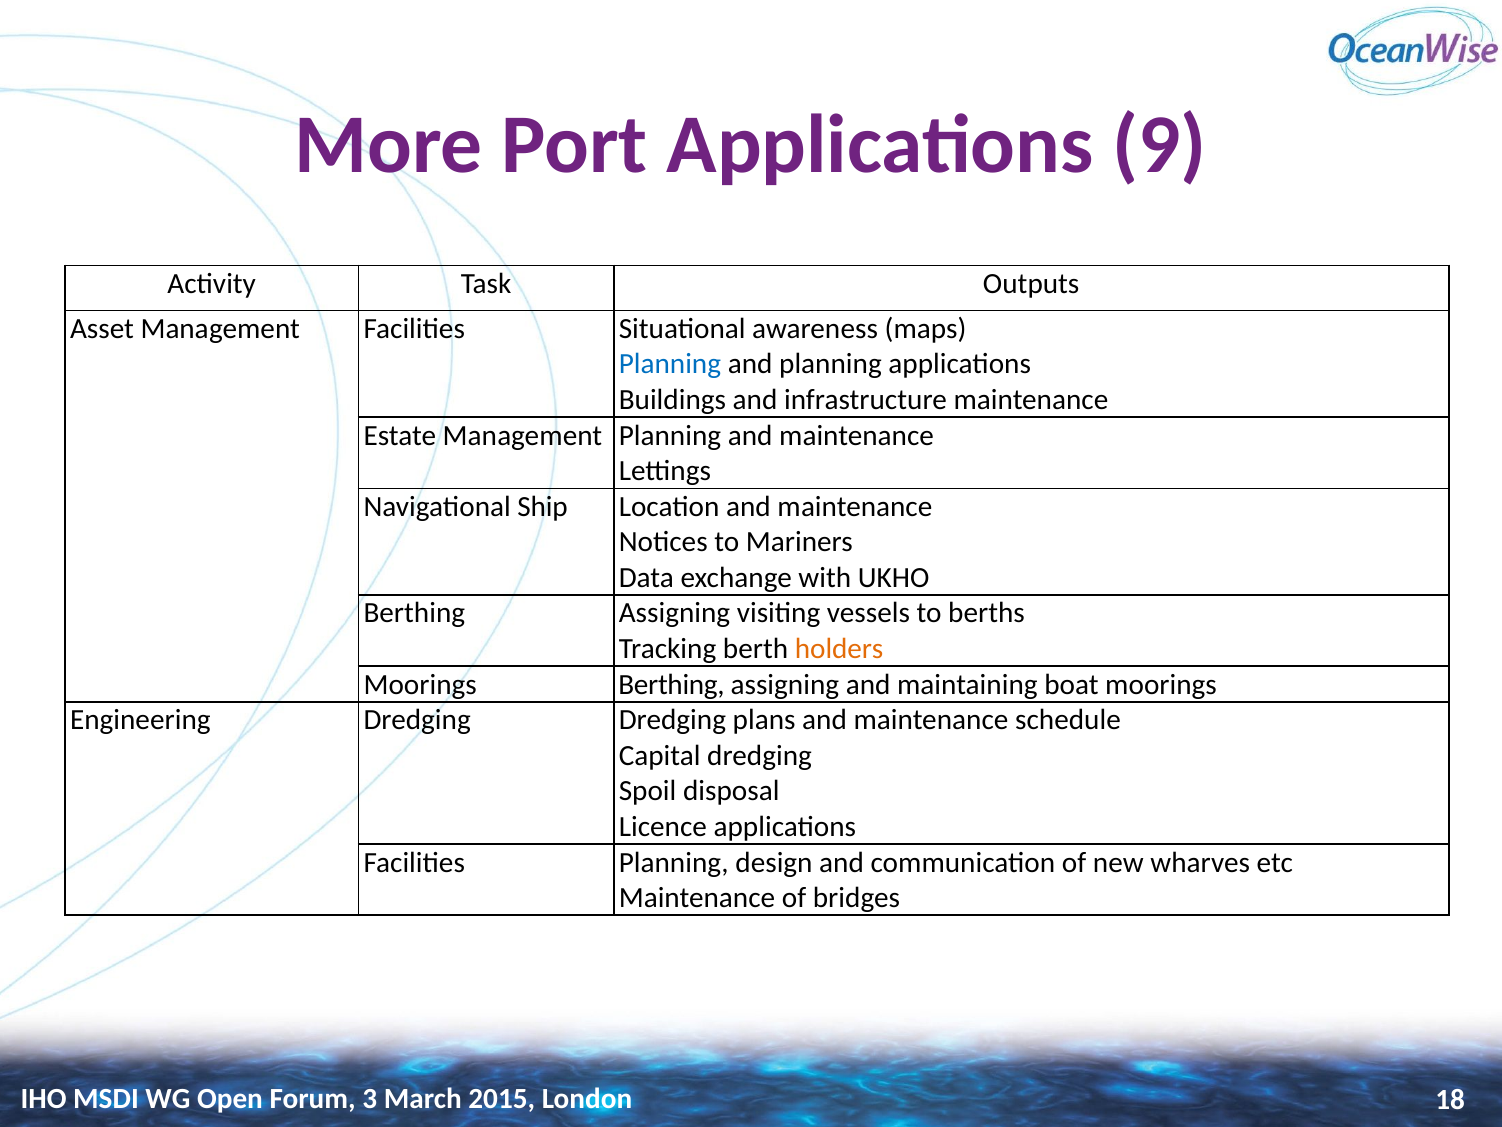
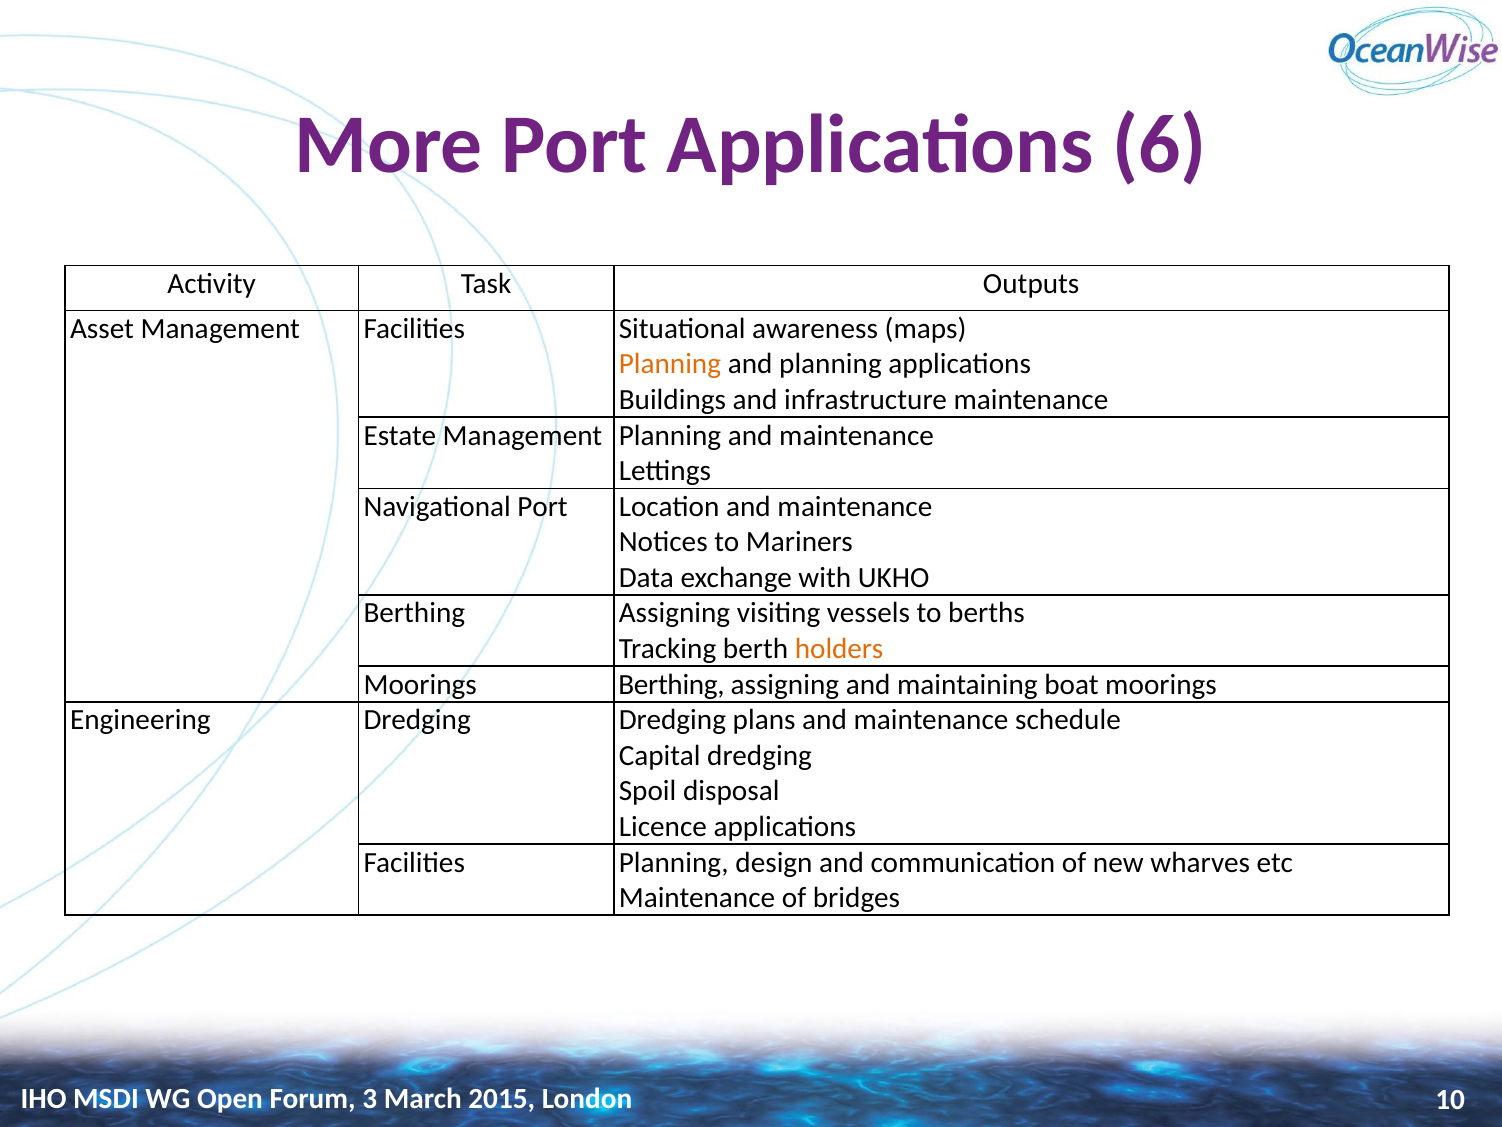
9: 9 -> 6 (1159, 145)
Planning colour: blue -> orange (670, 364)
Navigational Ship: Ship -> Port (542, 506)
18: 18 -> 10 (1450, 1099)
